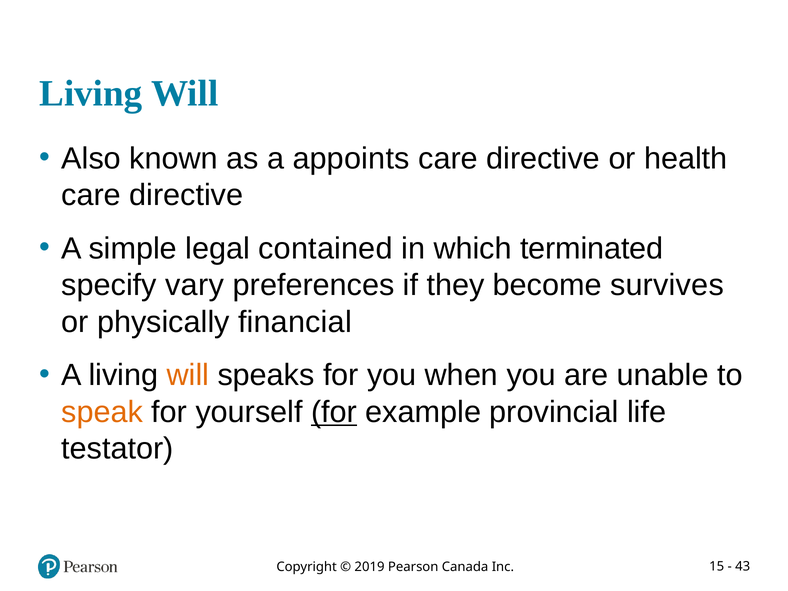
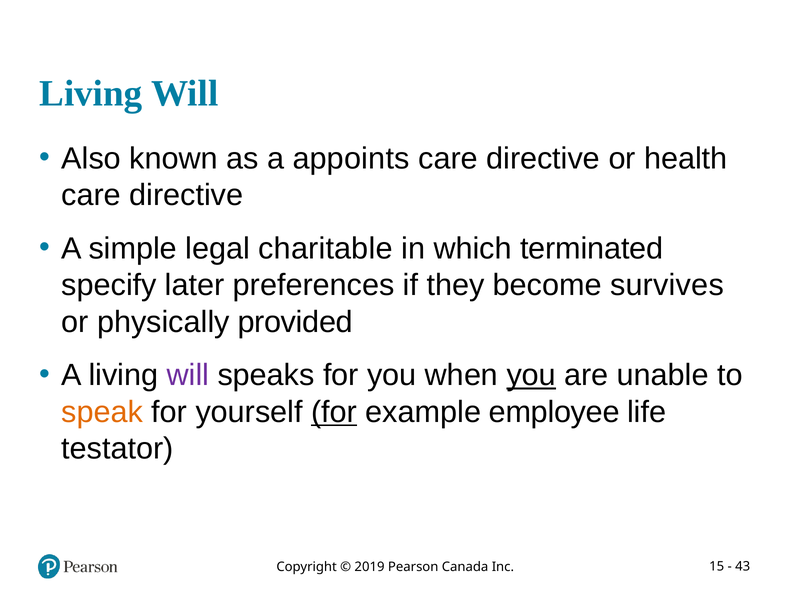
contained: contained -> charitable (326, 248)
vary: vary -> later (195, 285)
financial: financial -> provided (295, 322)
will colour: orange -> purple (188, 375)
you underline: none -> present (531, 375)
provincial: provincial -> employee (554, 412)
